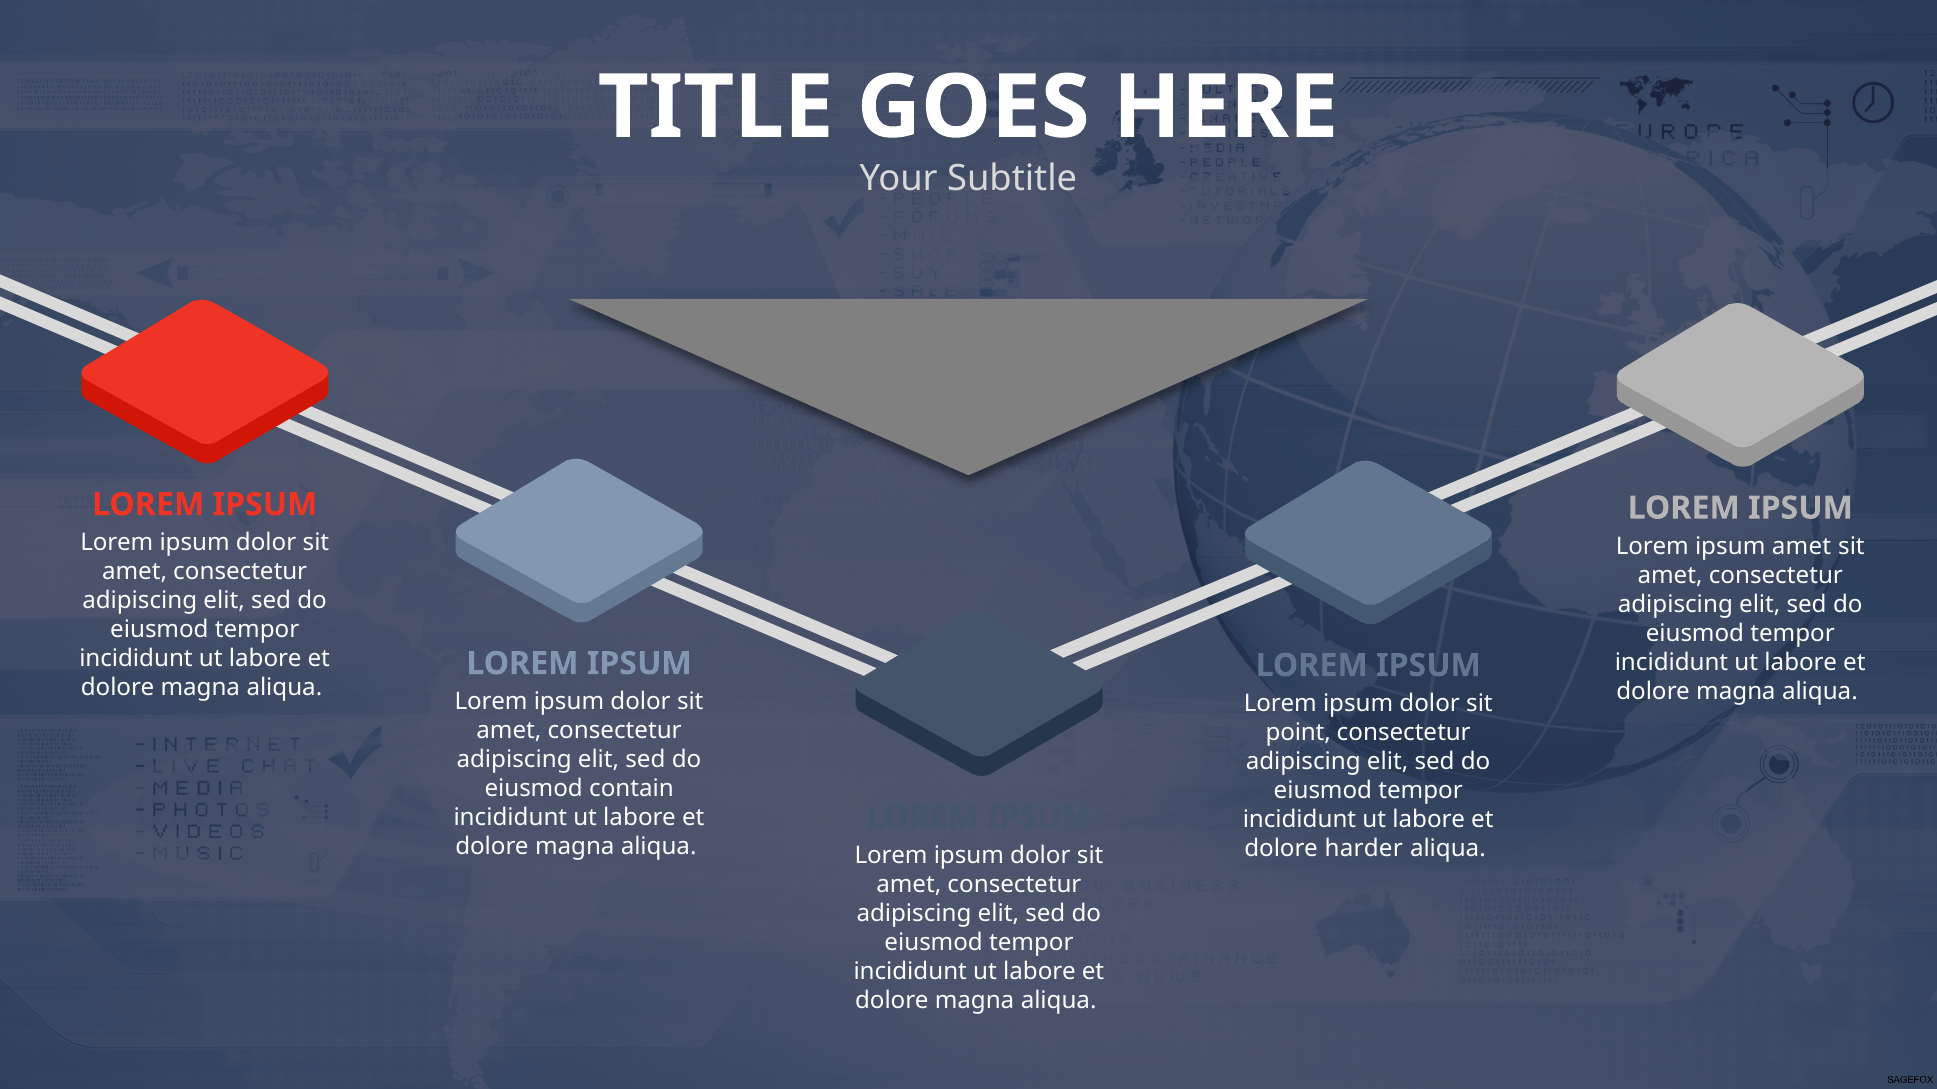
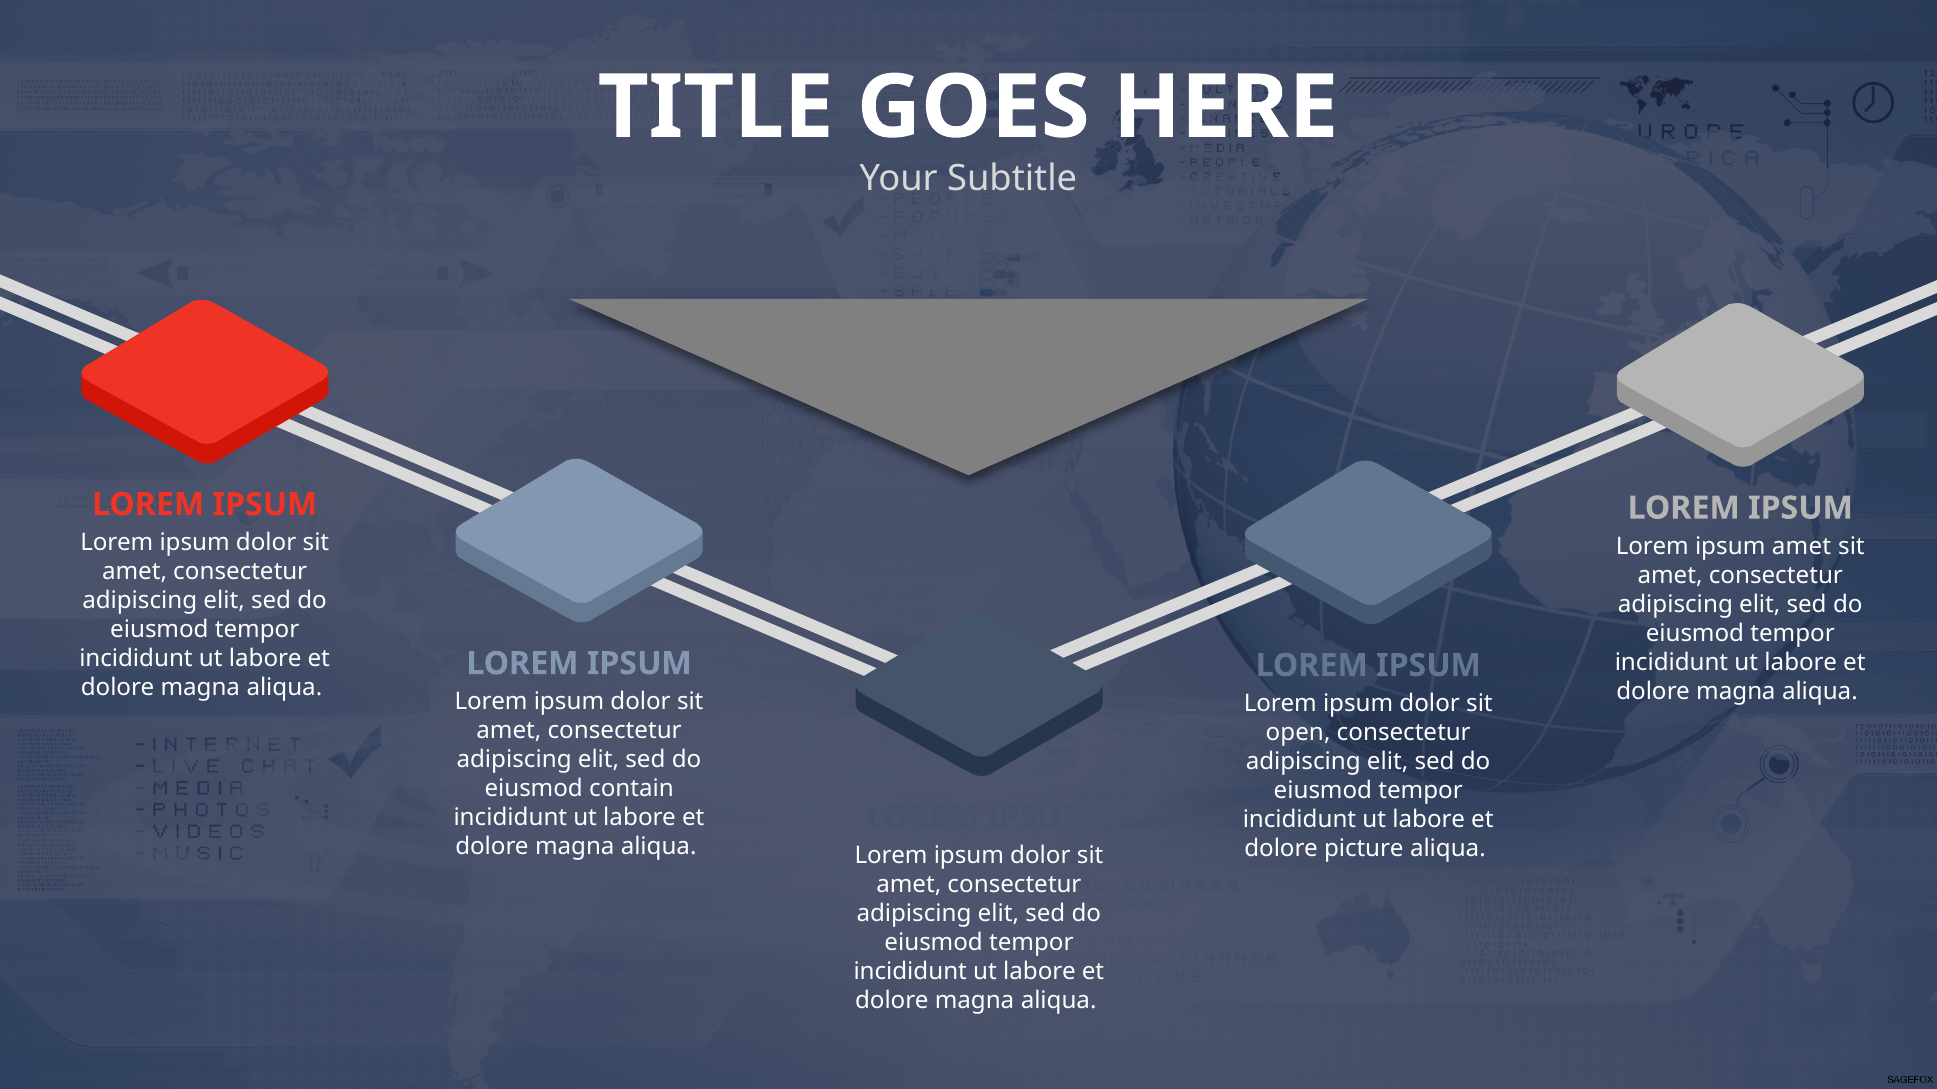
point: point -> open (1298, 733)
harder: harder -> picture (1364, 849)
